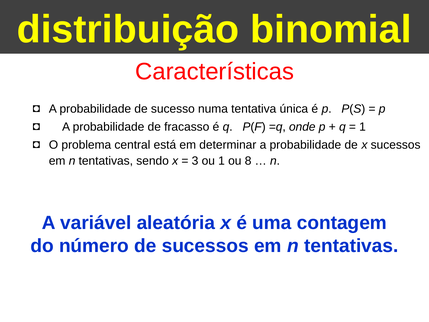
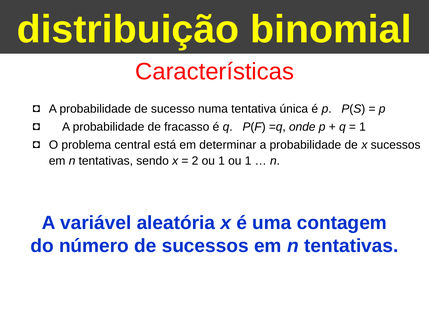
3: 3 -> 2 (195, 161)
1 ou 8: 8 -> 1 (248, 161)
